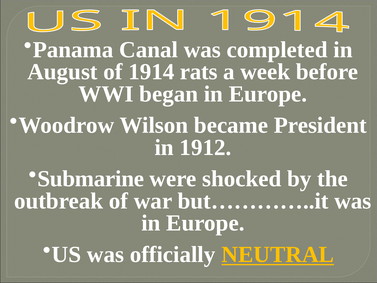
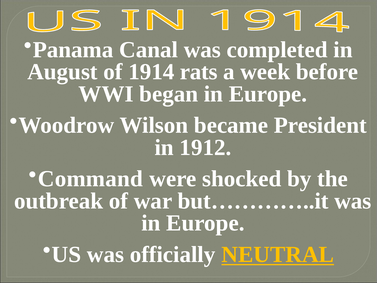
Submarine: Submarine -> Command (90, 179)
